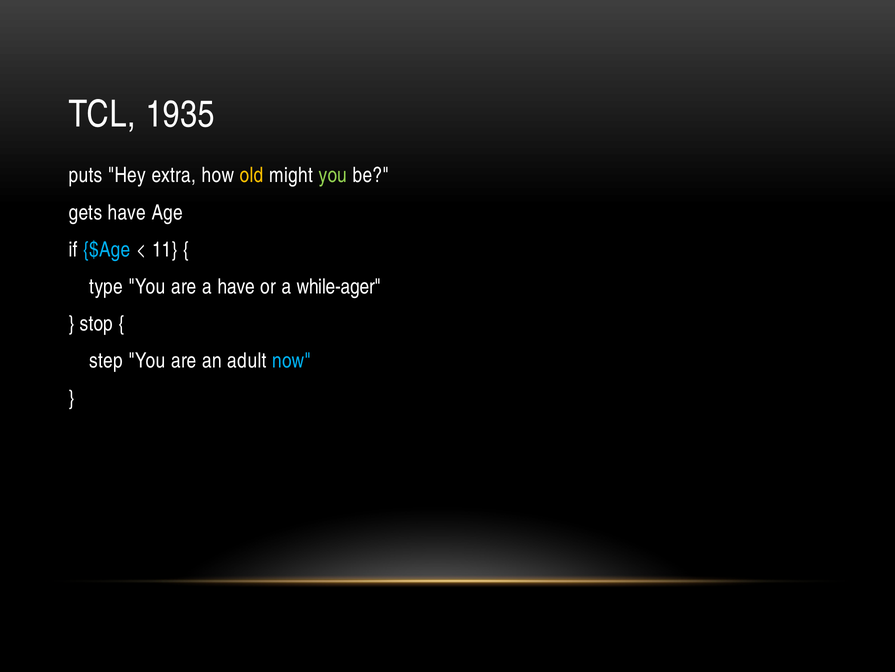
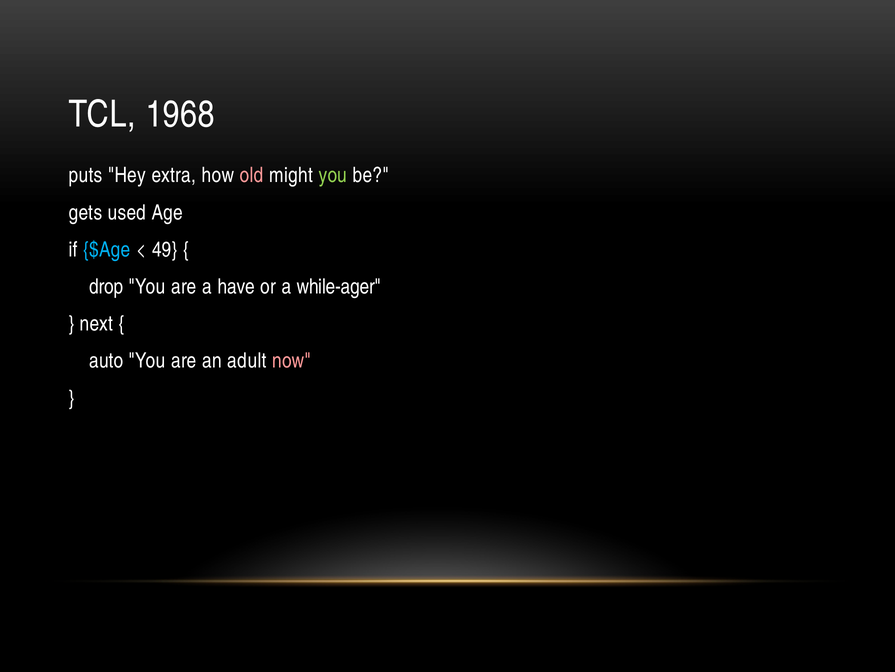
1935: 1935 -> 1968 (180, 114)
old colour: yellow -> pink (252, 175)
gets have: have -> used (127, 212)
11: 11 -> 49 (165, 249)
type: type -> drop (106, 286)
stop: stop -> next (96, 324)
step: step -> auto (106, 361)
now colour: light blue -> pink (292, 361)
